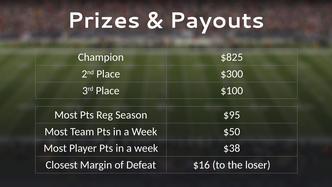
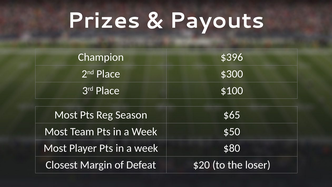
$825: $825 -> $396 (232, 57)
$95: $95 -> $65 (232, 115)
$38: $38 -> $80 (232, 148)
$16: $16 -> $20 (201, 165)
